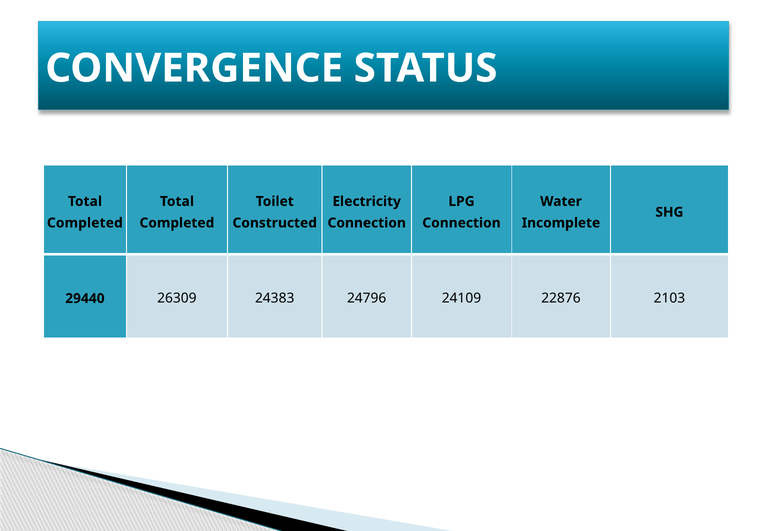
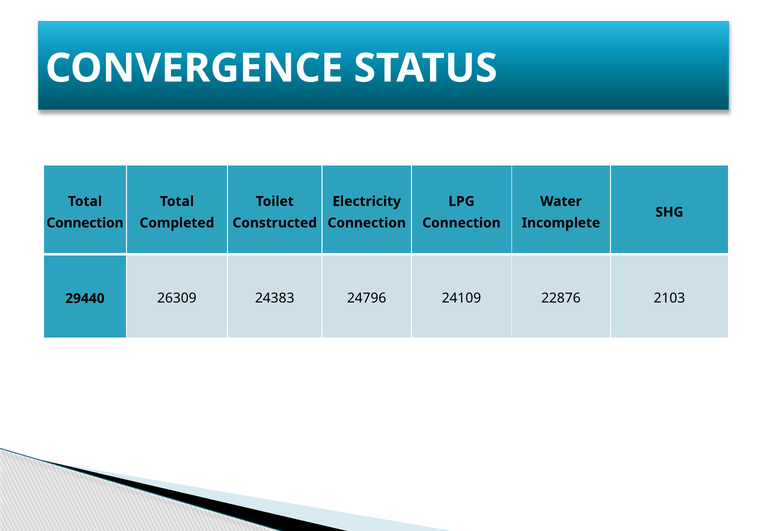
Completed: Completed -> Connection (85, 223)
